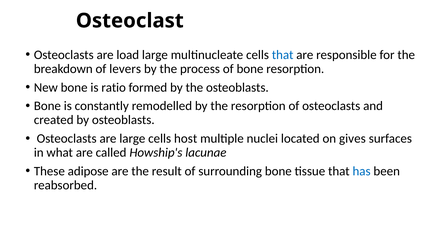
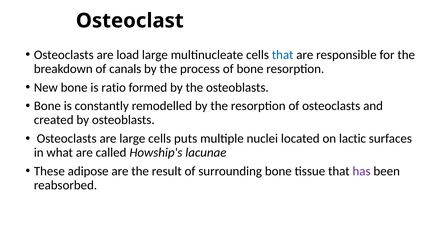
levers: levers -> canals (125, 69)
host: host -> puts (186, 138)
gives: gives -> lactic (352, 138)
has colour: blue -> purple (362, 171)
